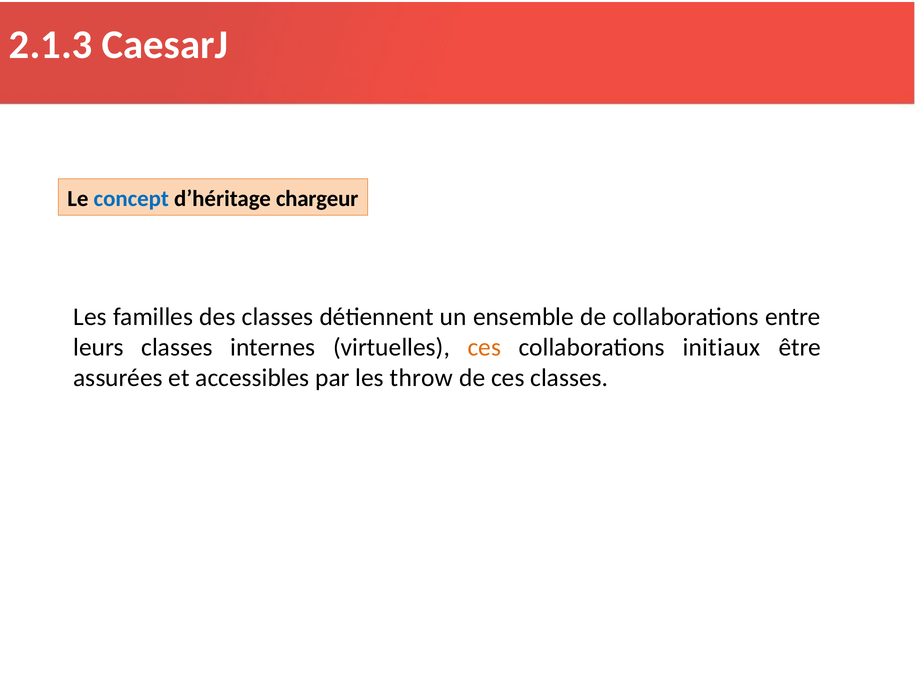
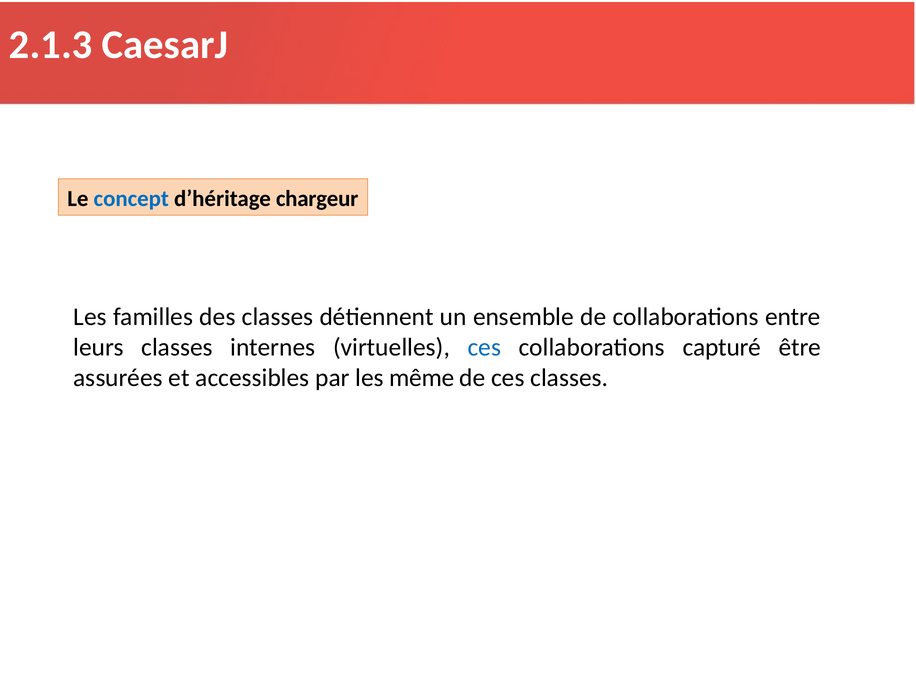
ces colour: orange -> blue (484, 347)
initiaux: initiaux -> capturé (722, 347)
throw: throw -> même (422, 378)
